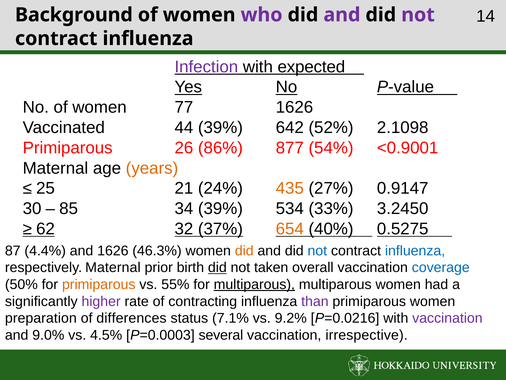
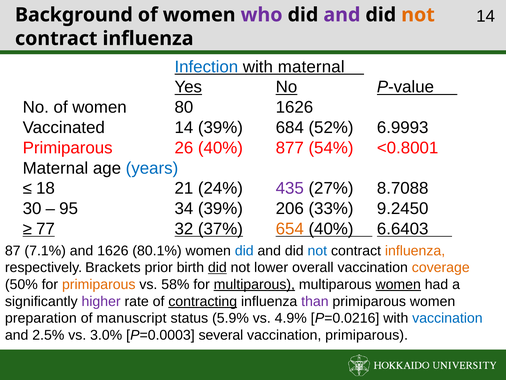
not colour: purple -> orange (418, 15)
Infection colour: purple -> blue (206, 67)
with expected: expected -> maternal (311, 67)
77: 77 -> 80 (184, 107)
Vaccinated 44: 44 -> 14 (184, 127)
642: 642 -> 684 (290, 127)
2.1098: 2.1098 -> 6.9993 (403, 127)
26 86%: 86% -> 40% (220, 148)
<0.9001: <0.9001 -> <0.8001 (408, 148)
years colour: orange -> blue (152, 168)
25: 25 -> 18 (45, 188)
435 colour: orange -> purple (290, 188)
0.9147: 0.9147 -> 8.7088 (403, 188)
85: 85 -> 95 (69, 208)
534: 534 -> 206 (290, 208)
3.2450: 3.2450 -> 9.2450 (403, 208)
62: 62 -> 77 (45, 229)
0.5275: 0.5275 -> 6.6403 (403, 229)
4.4%: 4.4% -> 7.1% (45, 250)
46.3%: 46.3% -> 80.1% (157, 250)
did colour: orange -> blue (244, 250)
influenza colour: blue -> orange (415, 250)
respectively Maternal: Maternal -> Brackets (113, 267)
taken: taken -> lower (271, 267)
coverage colour: blue -> orange (441, 267)
55%: 55% -> 58% (175, 284)
women underline: none -> present (398, 284)
contracting underline: none -> present (203, 301)
differences: differences -> manuscript (131, 318)
7.1%: 7.1% -> 5.9% (230, 318)
9.2%: 9.2% -> 4.9% (291, 318)
vaccination colour: purple -> blue (447, 318)
9.0%: 9.0% -> 2.5% (48, 335)
4.5%: 4.5% -> 3.0% (106, 335)
vaccination irrespective: irrespective -> primiparous (367, 335)
